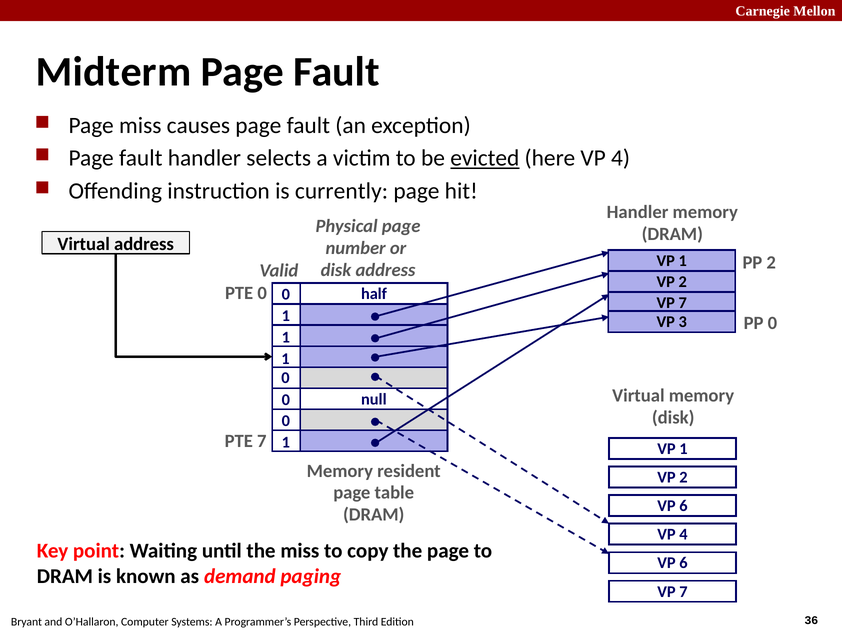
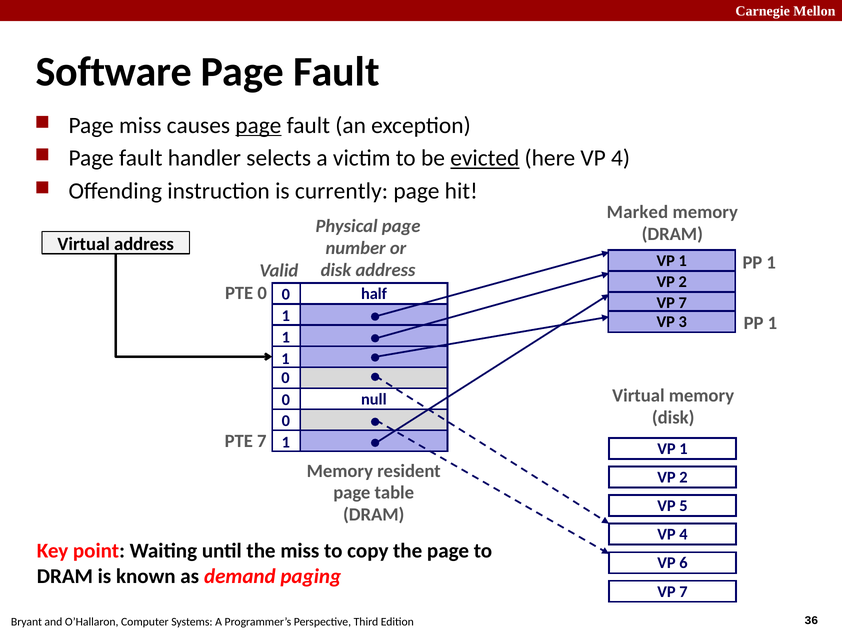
Midterm: Midterm -> Software (114, 72)
page underline: none -> present (258, 126)
Handler: Handler -> Marked (637, 212)
2: 2 -> 1 (771, 263)
0: 0 -> 1 (772, 324)
6: 6 -> 5 (683, 506)
